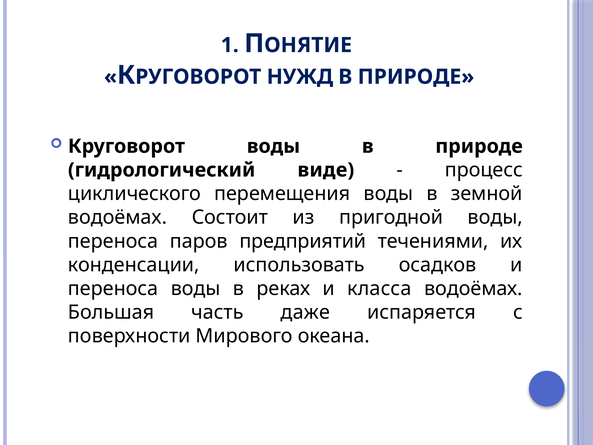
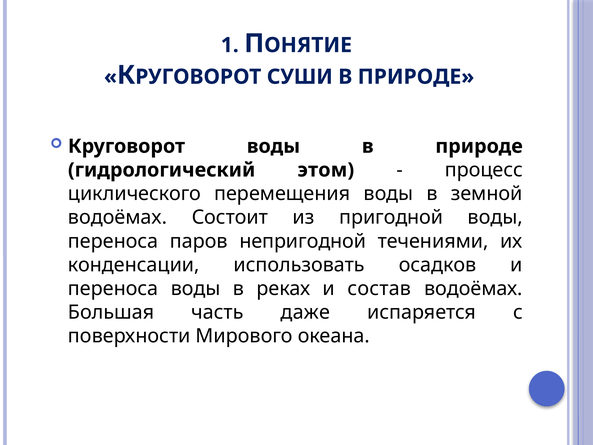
НУЖД: НУЖД -> СУШИ (300, 77)
виде: виде -> этом (326, 170)
предприятий: предприятий -> непригодной (303, 241)
класса: класса -> состав (379, 289)
